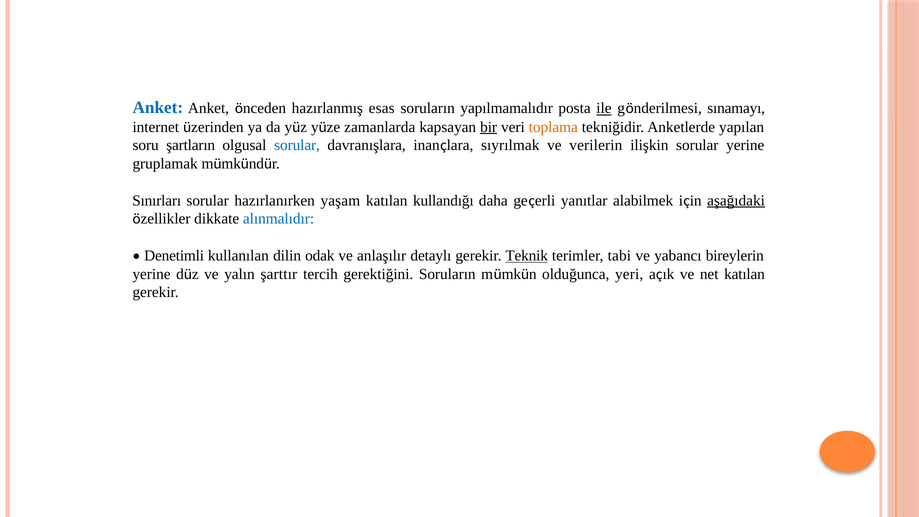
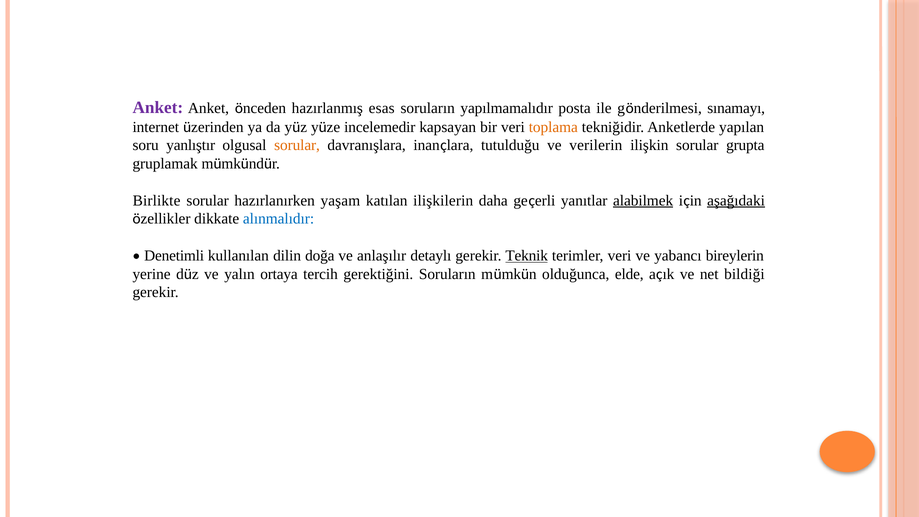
Anket colour: blue -> purple (158, 108)
ile underline: present -> none (604, 108)
zamanlarda: zamanlarda -> incelemedir (380, 127)
bir underline: present -> none (489, 127)
şartların: şartların -> yanlıştır (191, 145)
sorular colour: blue -> orange (297, 145)
sıyrılmak: sıyrılmak -> tutulduğu (510, 145)
sorular yerine: yerine -> grupta (745, 145)
Sınırları: Sınırları -> Birlikte (157, 201)
kullandığı: kullandığı -> ilişkilerin (443, 201)
alabilmek underline: none -> present (643, 201)
odak: odak -> doğa (320, 256)
terimler tabi: tabi -> veri (619, 256)
şarttır: şarttır -> ortaya (279, 274)
yeri: yeri -> elde (629, 274)
net katılan: katılan -> bildiği (744, 274)
